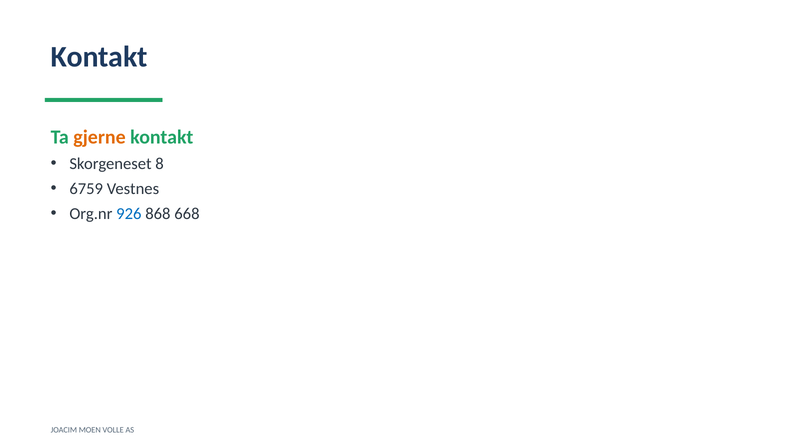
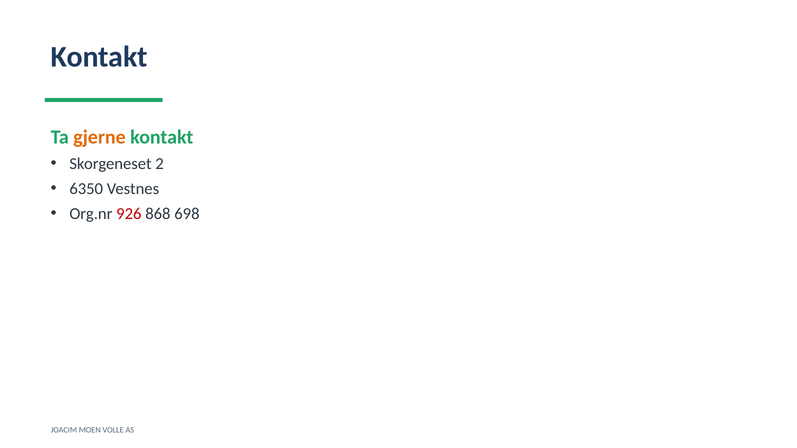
8: 8 -> 2 (160, 164)
6759: 6759 -> 6350 (86, 189)
926 colour: blue -> red (129, 214)
668: 668 -> 698 (187, 214)
